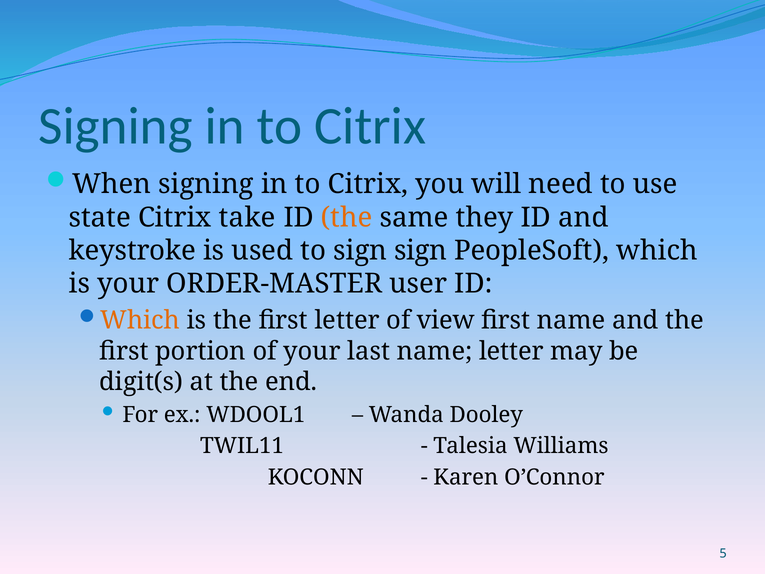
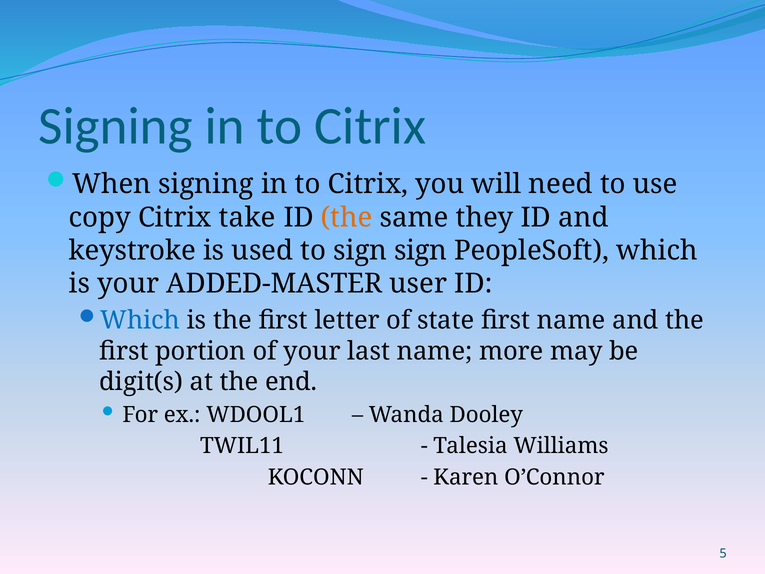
state: state -> copy (100, 217)
ORDER-MASTER: ORDER-MASTER -> ADDED-MASTER (274, 284)
Which colour: orange -> blue (140, 320)
view: view -> state (446, 320)
name letter: letter -> more (511, 351)
